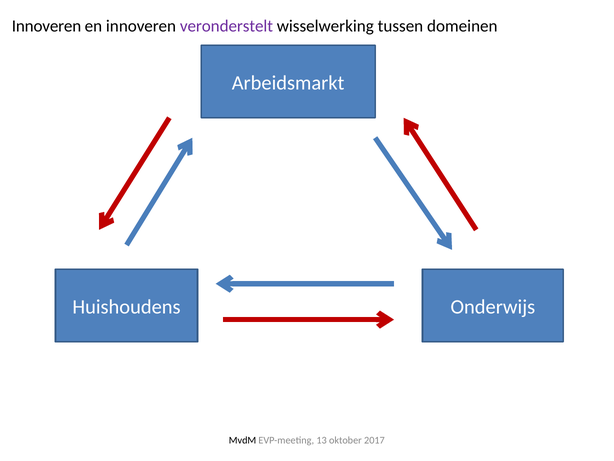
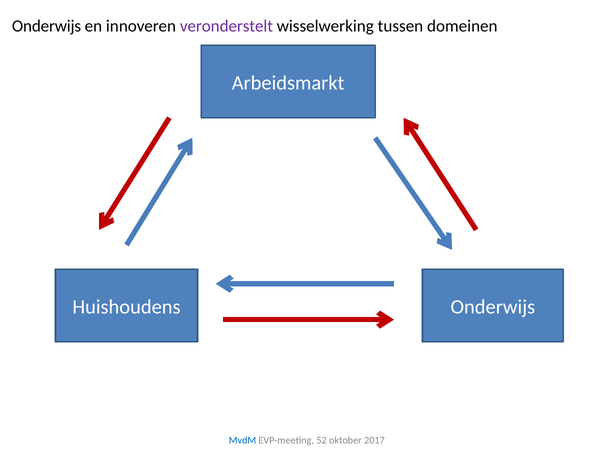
Innoveren: Innoveren -> Onderwijs (47, 26)
MvdM colour: black -> blue (243, 440)
13: 13 -> 52 (322, 440)
